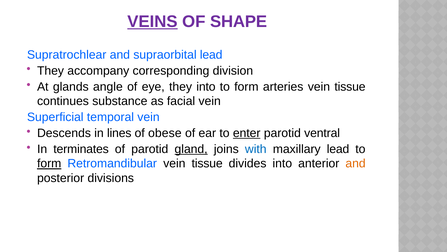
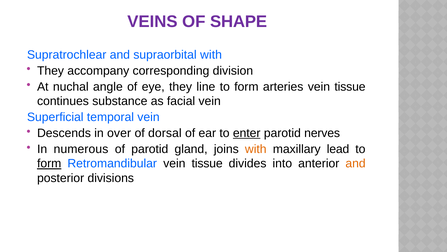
VEINS underline: present -> none (152, 22)
supraorbital lead: lead -> with (211, 55)
glands: glands -> nuchal (71, 86)
they into: into -> line (206, 86)
lines: lines -> over (119, 133)
obese: obese -> dorsal (165, 133)
ventral: ventral -> nerves (322, 133)
terminates: terminates -> numerous (81, 149)
gland underline: present -> none (191, 149)
with colour: blue -> orange (256, 149)
